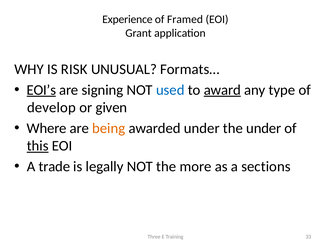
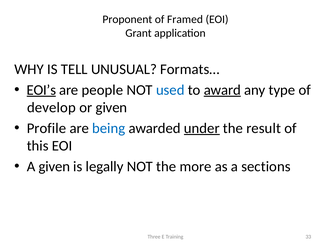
Experience: Experience -> Proponent (127, 19)
RISK: RISK -> TELL (74, 69)
signing: signing -> people (102, 90)
Where: Where -> Profile (46, 128)
being colour: orange -> blue (109, 128)
under underline: none -> present (202, 128)
the under: under -> result (264, 128)
this underline: present -> none (38, 146)
A trade: trade -> given (54, 167)
